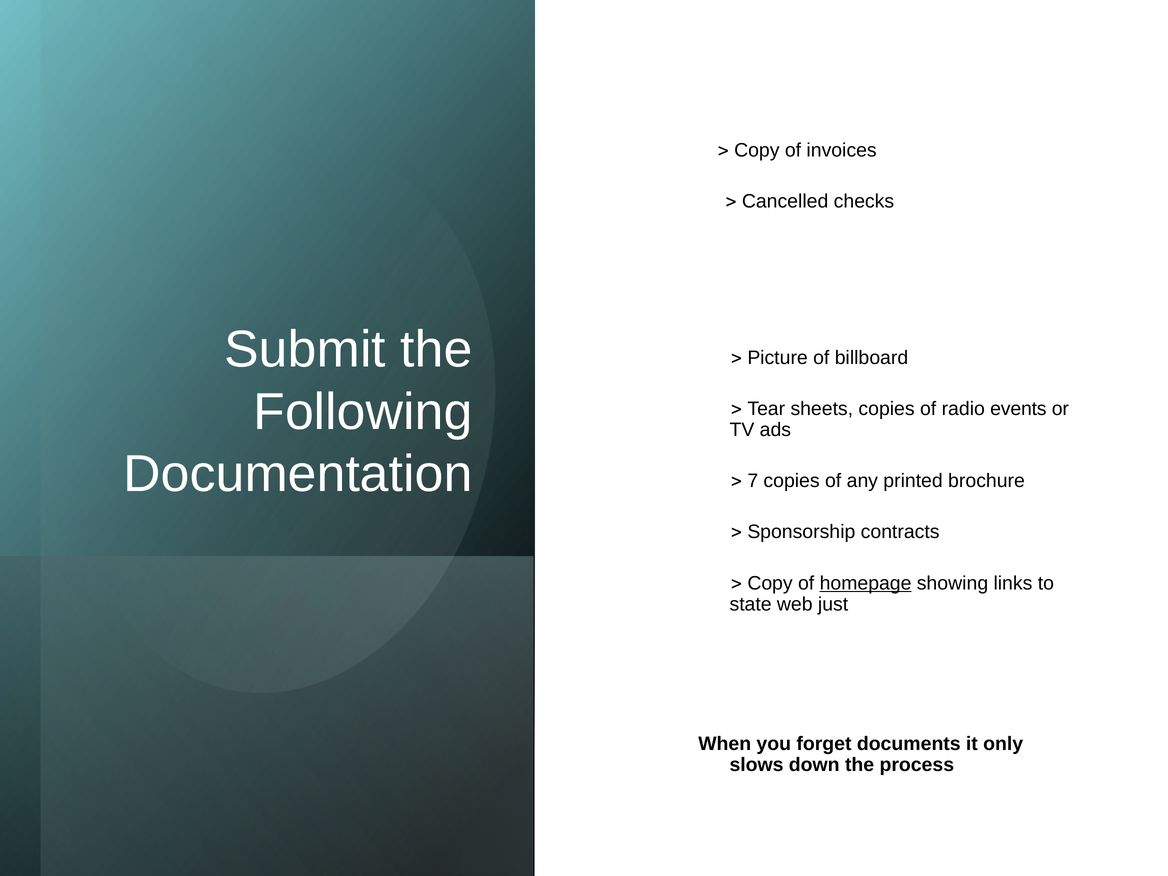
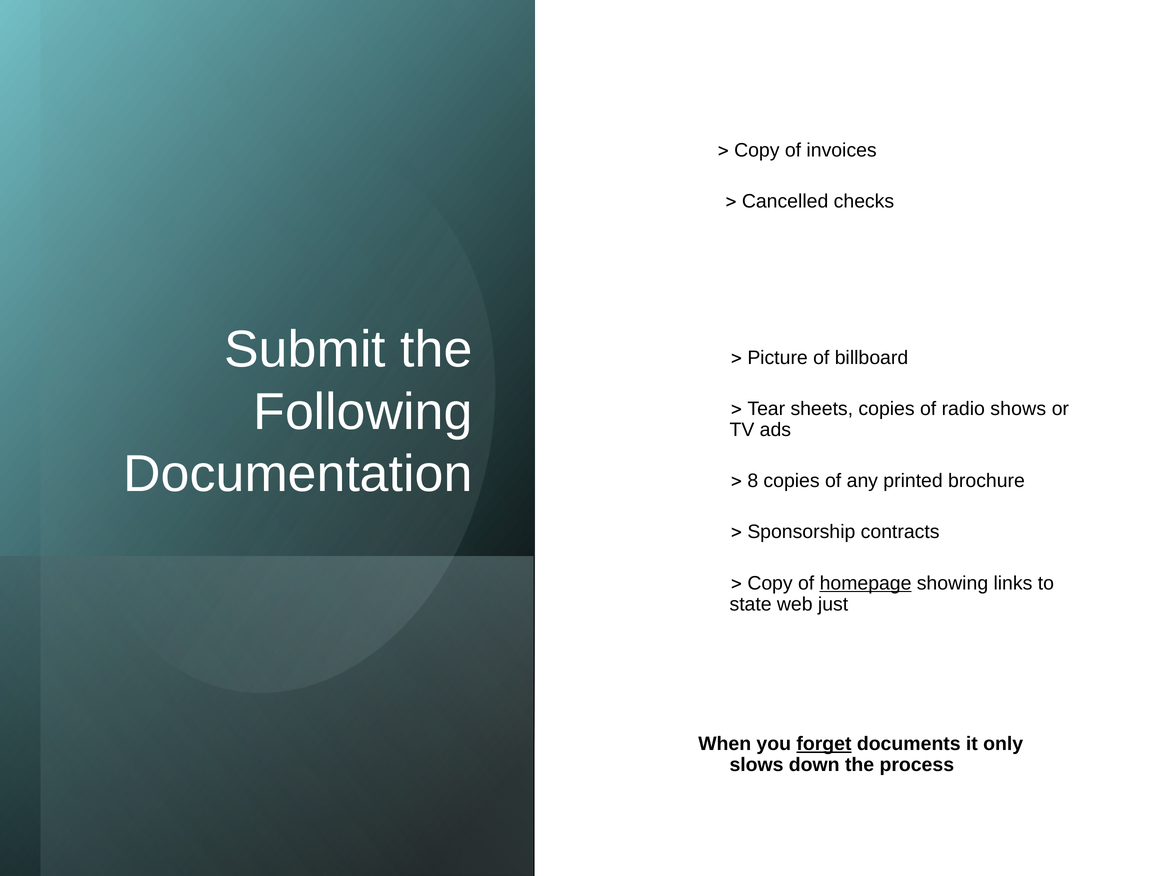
events: events -> shows (1018, 409)
7: 7 -> 8 (753, 481)
forget underline: none -> present (824, 744)
